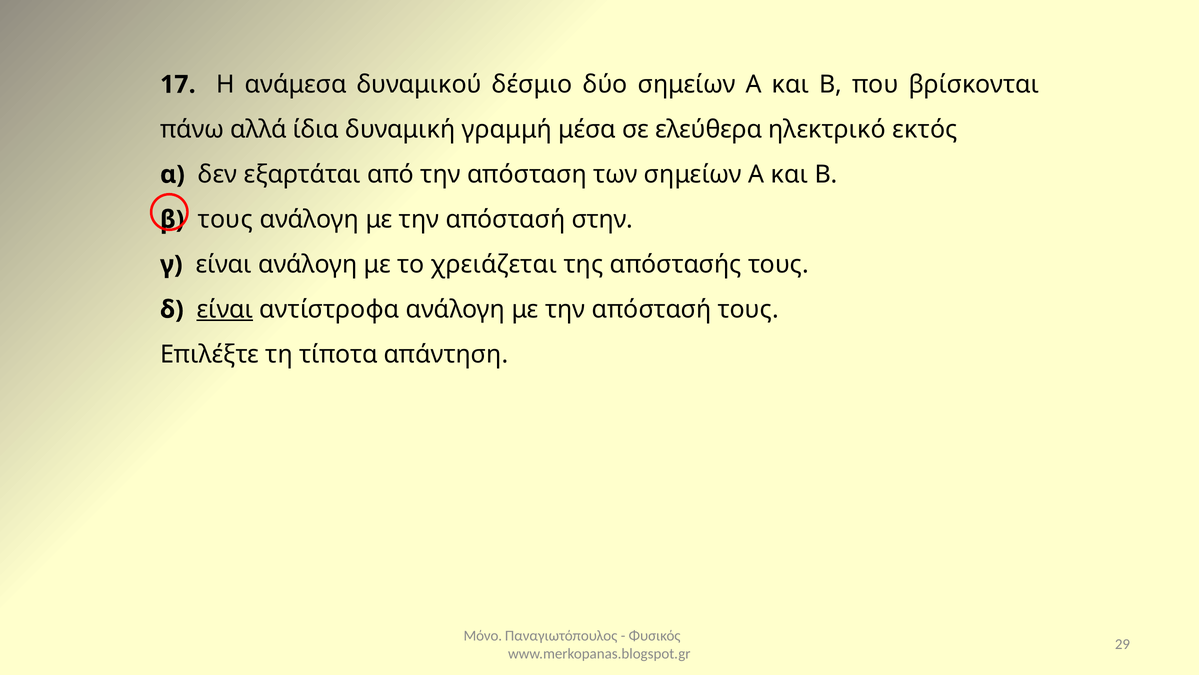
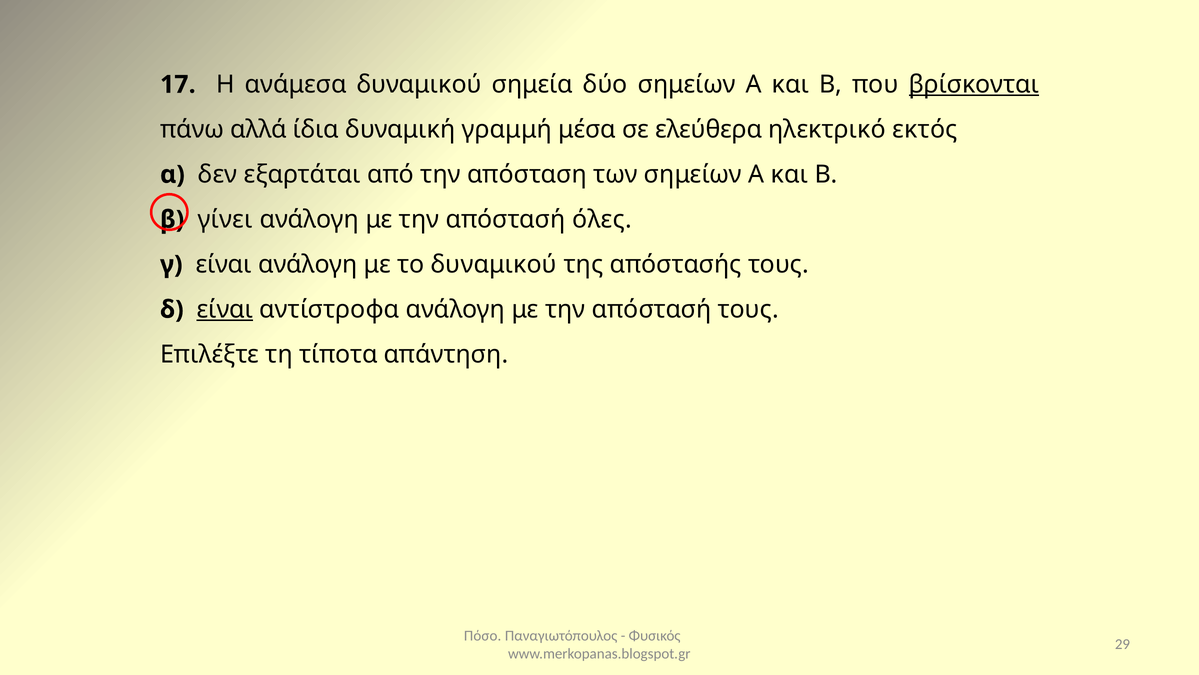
δέσμιο: δέσμιο -> σημεία (532, 85)
βρίσκονται underline: none -> present (974, 85)
β τους: τους -> γίνει (225, 219)
στην: στην -> όλες (602, 219)
το χρειάζεται: χρειάζεται -> δυναμικού (494, 264)
Μόνο: Μόνο -> Πόσο (483, 635)
